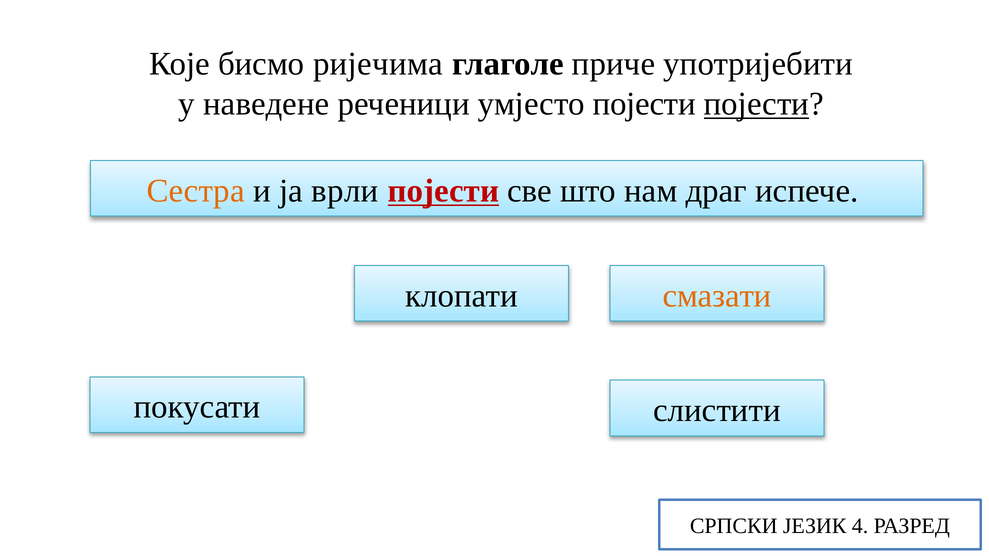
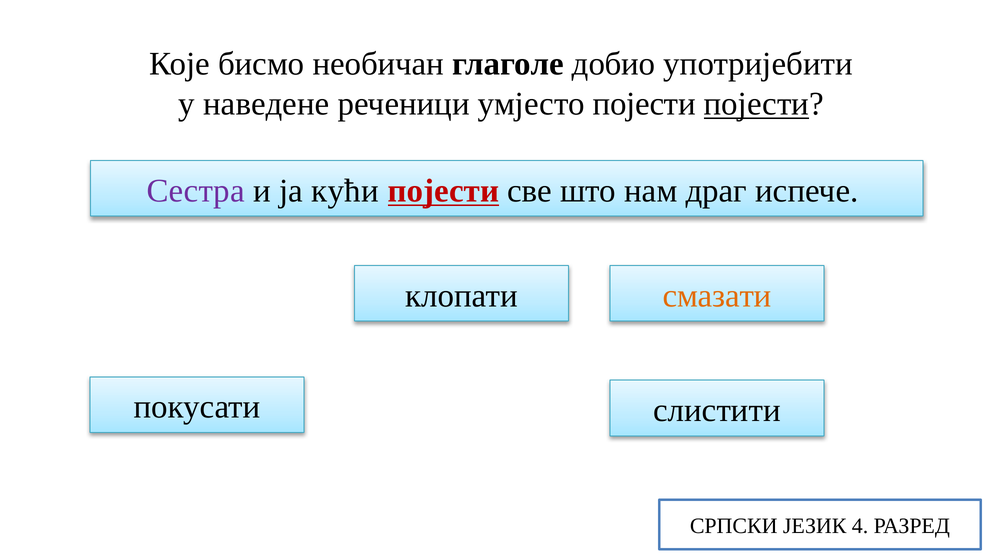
ријечима: ријечима -> необичан (378, 64)
приче: приче -> добио (614, 64)
Сестра colour: orange -> purple (196, 191)
врли: врли -> кући (345, 191)
